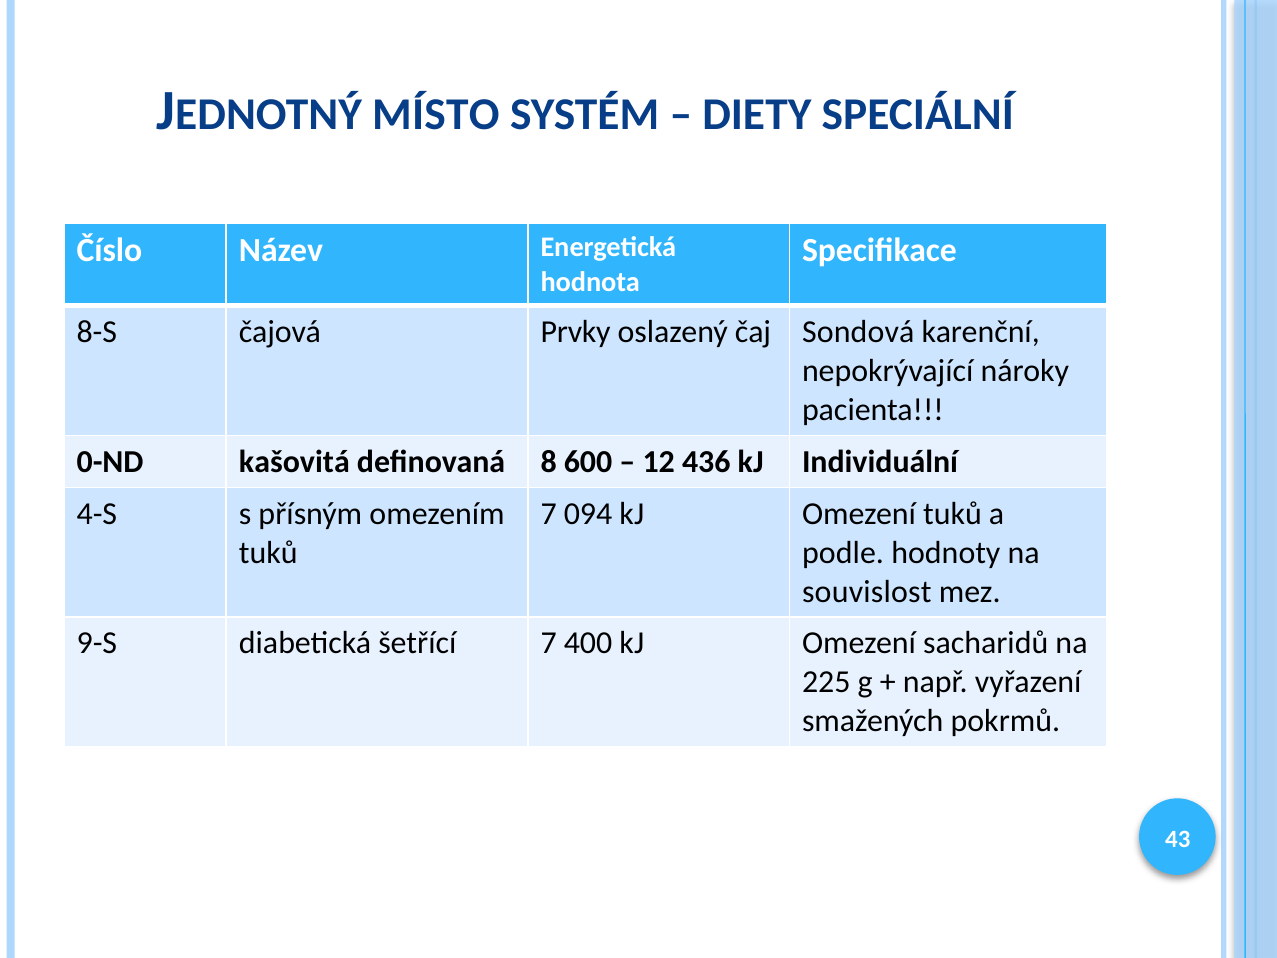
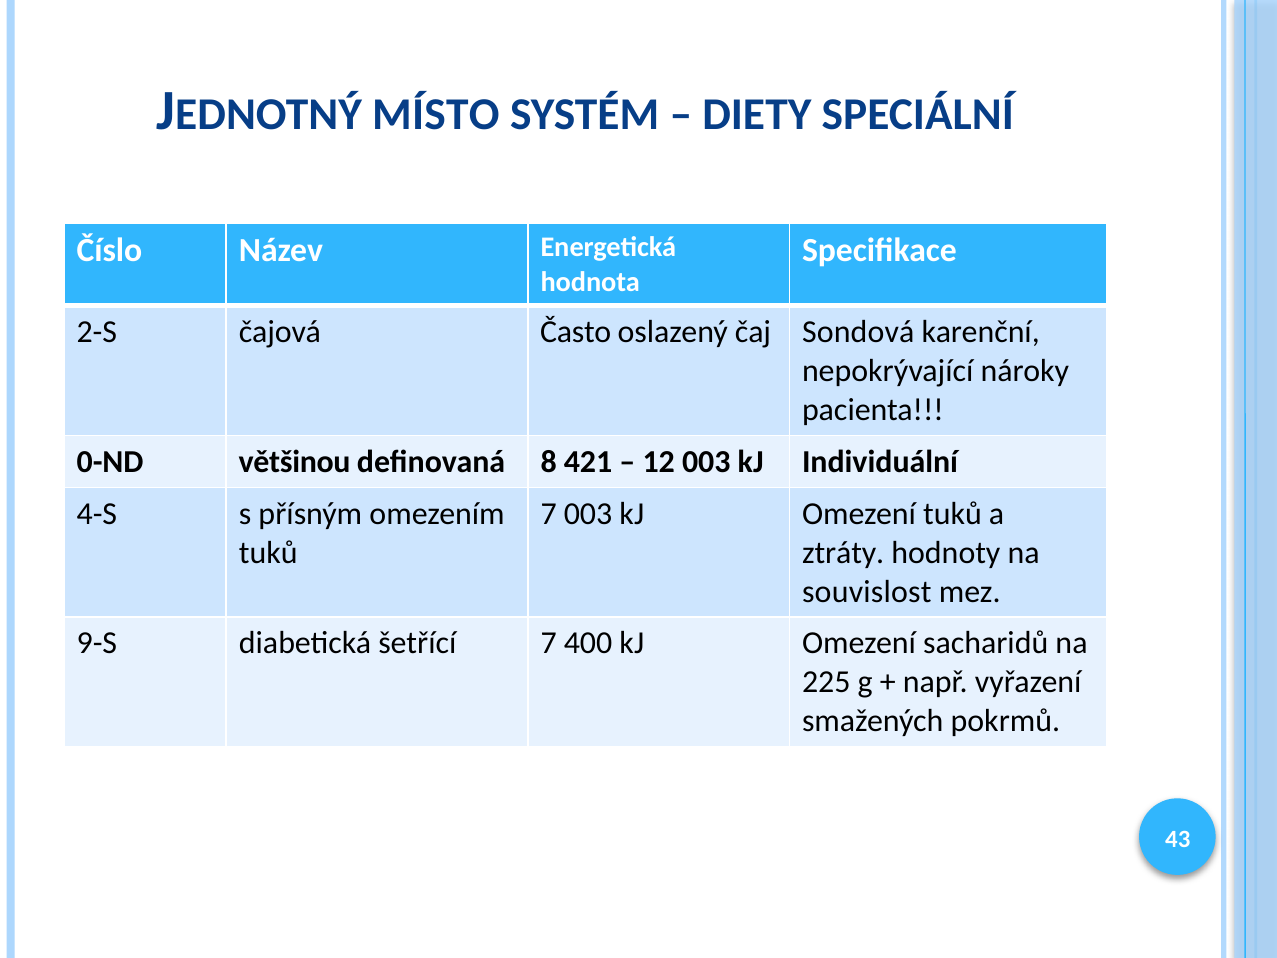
8-S: 8-S -> 2-S (97, 332)
Prvky: Prvky -> Často (576, 332)
kašovitá: kašovitá -> většinou (295, 462)
600: 600 -> 421 (588, 462)
12 436: 436 -> 003 (706, 462)
7 094: 094 -> 003 (588, 513)
podle: podle -> ztráty (843, 552)
